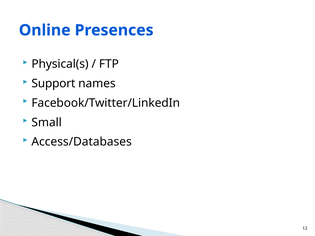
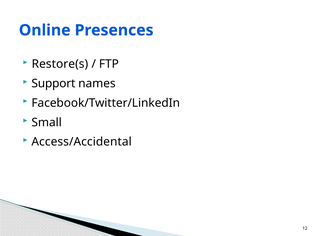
Physical(s: Physical(s -> Restore(s (60, 64)
Access/Databases: Access/Databases -> Access/Accidental (82, 142)
